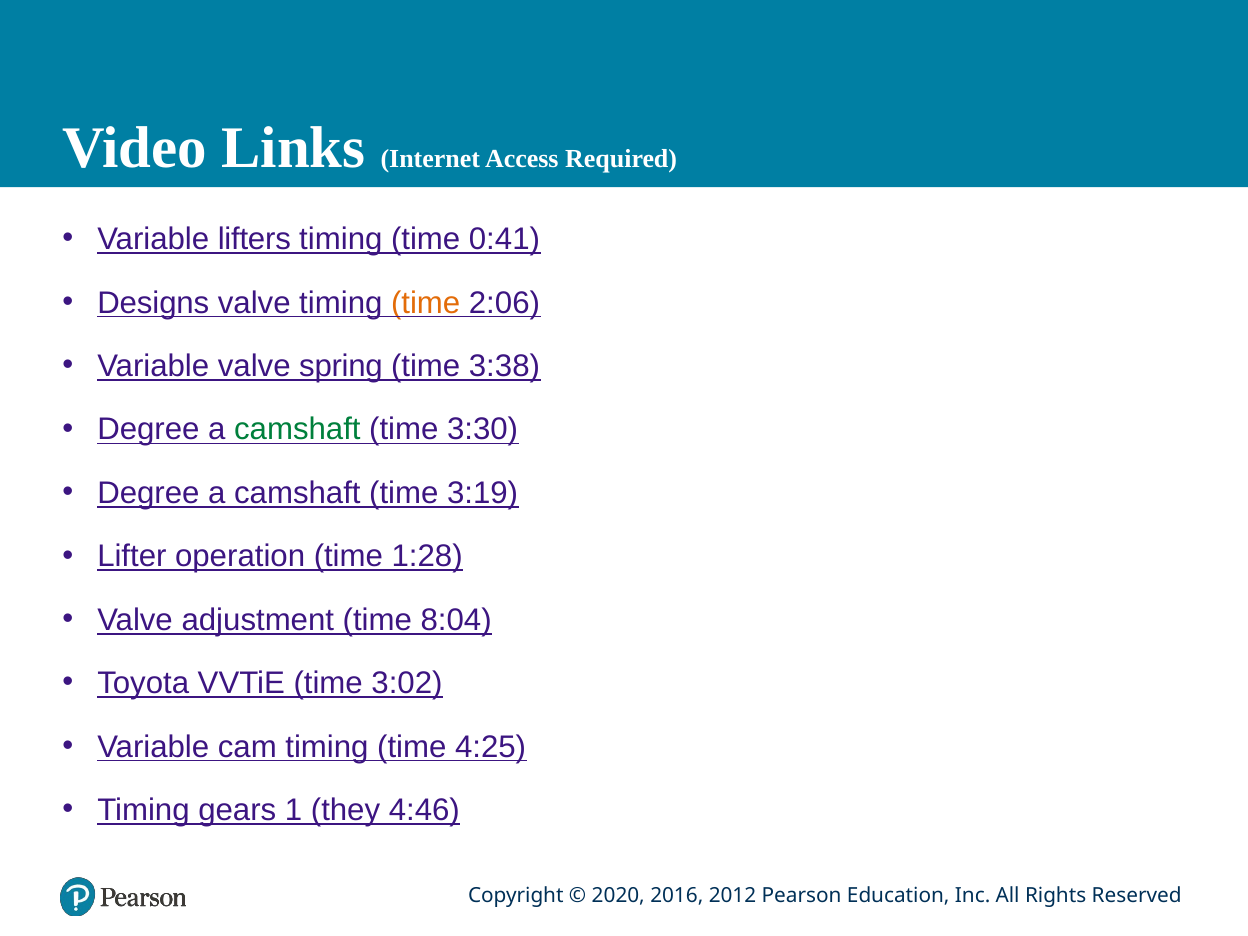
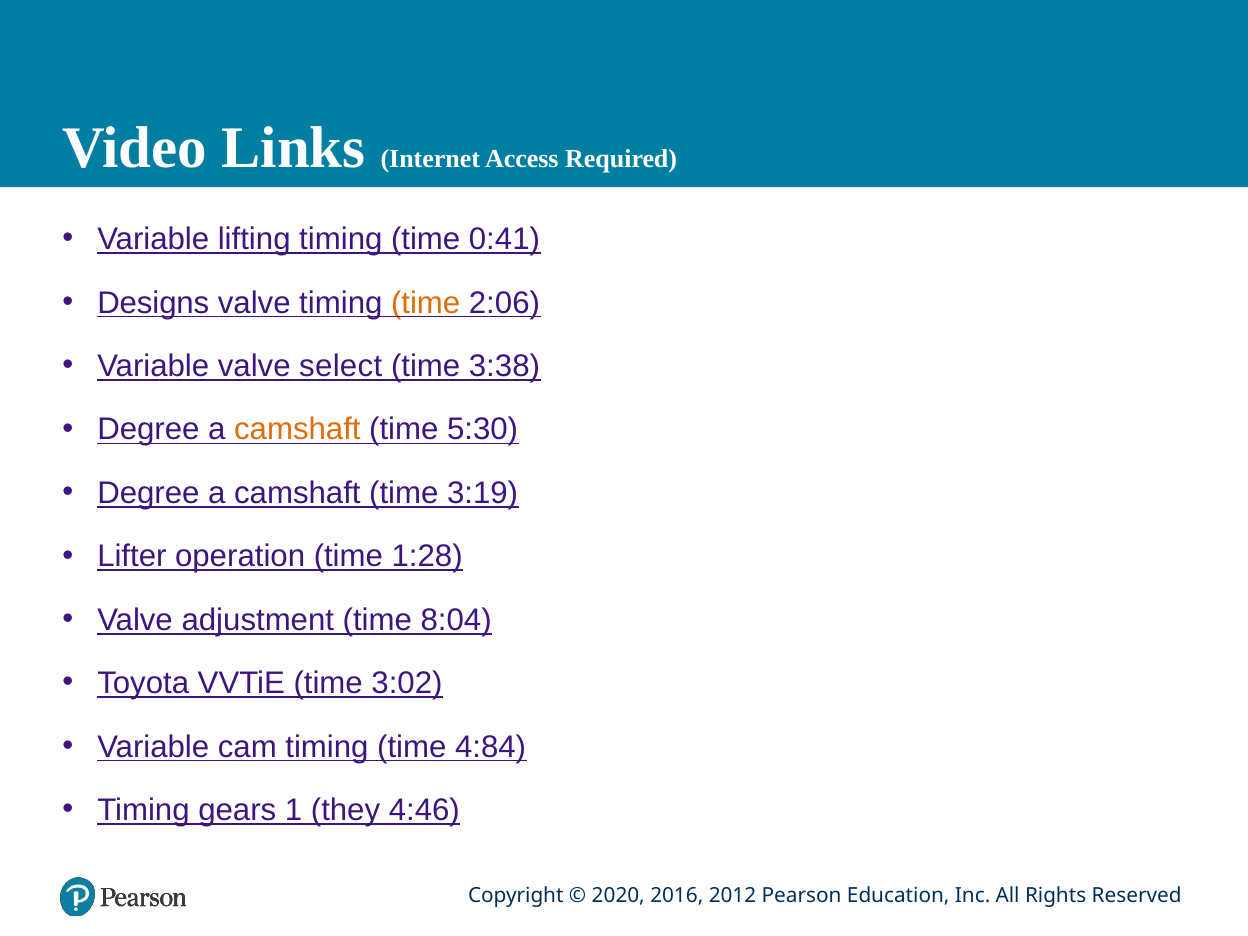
lifters: lifters -> lifting (254, 239)
spring: spring -> select (341, 366)
camshaft colour: green -> orange (297, 430)
3:30: 3:30 -> 5:30 (483, 430)
4:25: 4:25 -> 4:84 (491, 747)
